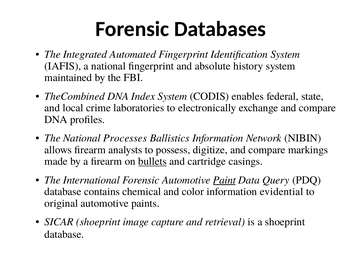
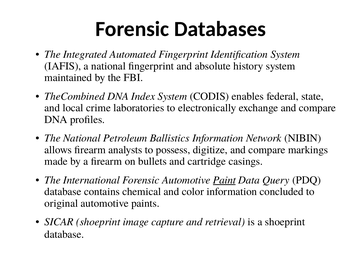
Processes: Processes -> Petroleum (125, 138)
bullets underline: present -> none (152, 161)
evidential: evidential -> concluded (282, 192)
